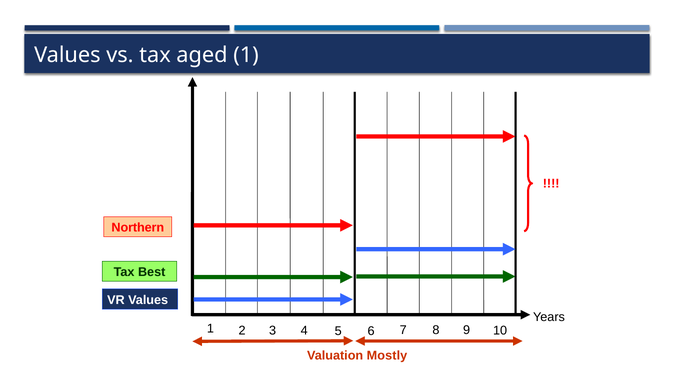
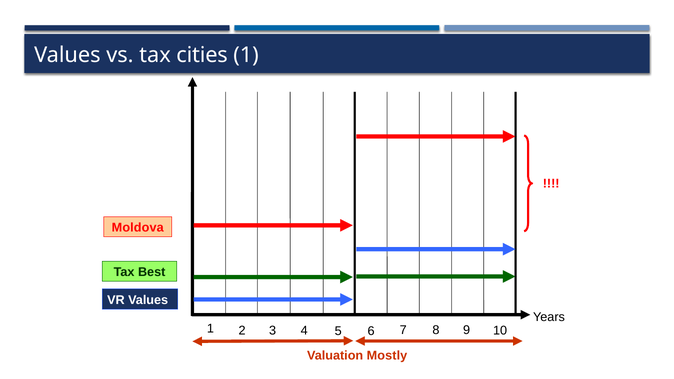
aged: aged -> cities (202, 55)
Northern: Northern -> Moldova (138, 228)
